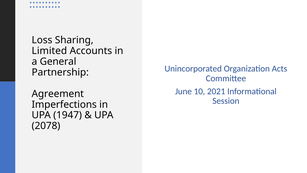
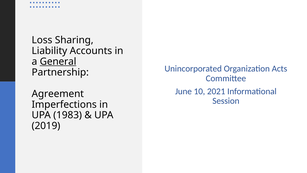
Limited: Limited -> Liability (49, 51)
General underline: none -> present (58, 61)
1947: 1947 -> 1983 (68, 115)
2078: 2078 -> 2019 (46, 126)
